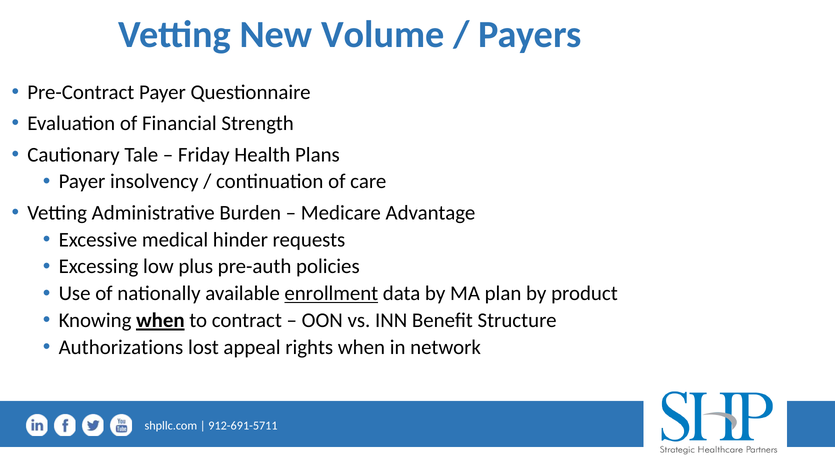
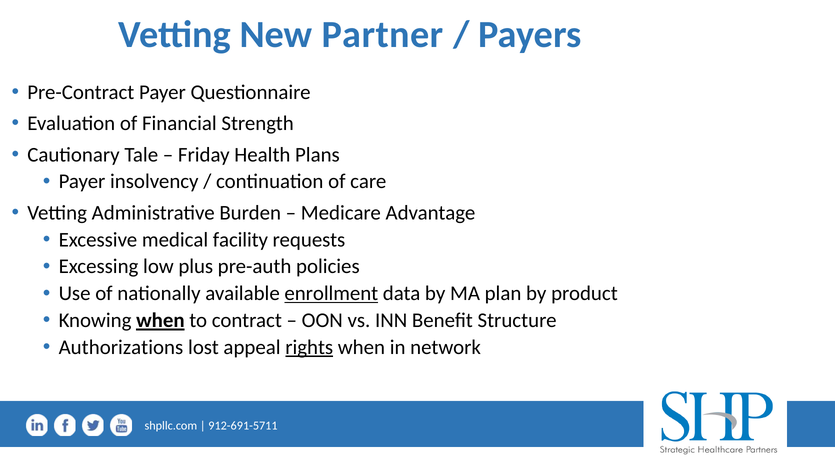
Volume: Volume -> Partner (383, 35)
hinder: hinder -> facility (240, 240)
rights underline: none -> present (309, 347)
